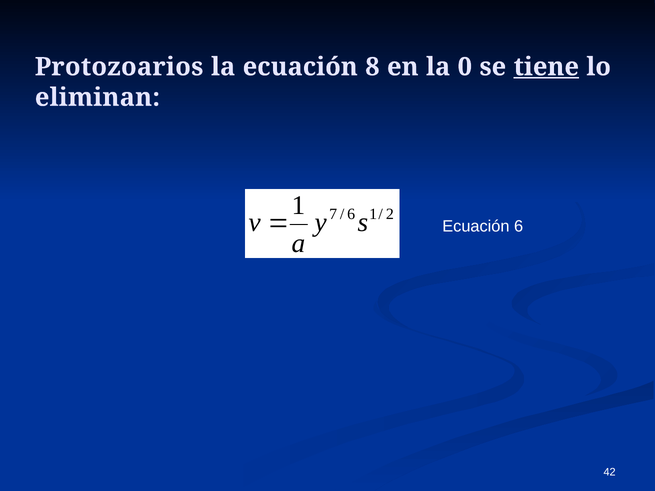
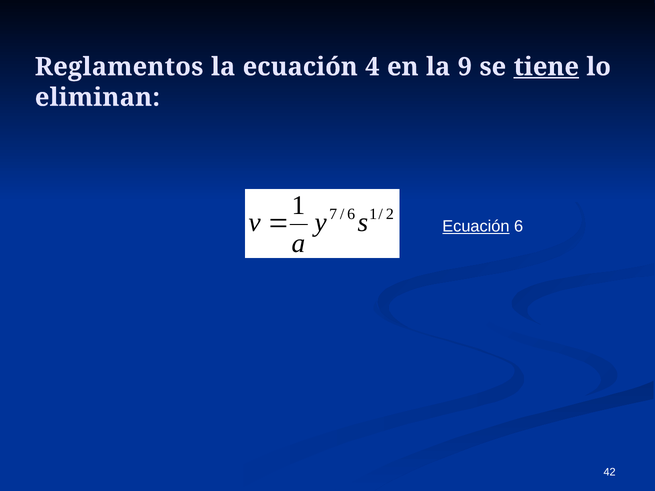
Protozoarios: Protozoarios -> Reglamentos (119, 67)
8: 8 -> 4 (372, 67)
0: 0 -> 9 (465, 67)
Ecuación underline: none -> present (476, 227)
